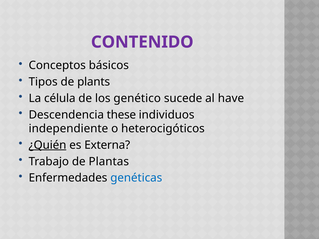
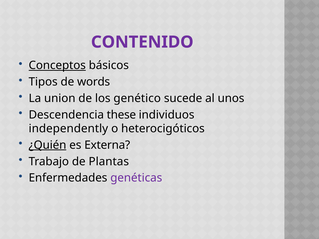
Conceptos underline: none -> present (57, 65)
plants: plants -> words (94, 82)
célula: célula -> union (60, 98)
have: have -> unos (231, 98)
independiente: independiente -> independently (68, 129)
genéticas colour: blue -> purple (136, 178)
